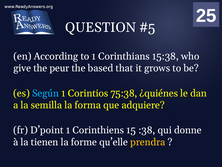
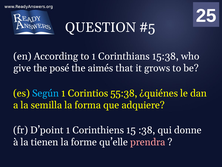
peur: peur -> posé (59, 68)
based: based -> aimés (101, 68)
75:38: 75:38 -> 55:38 (124, 93)
prendra colour: yellow -> pink (148, 142)
